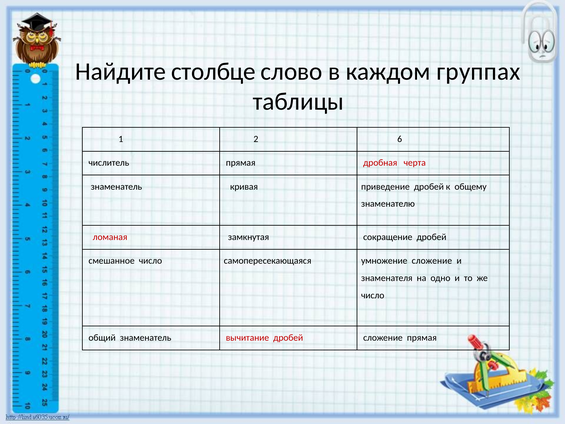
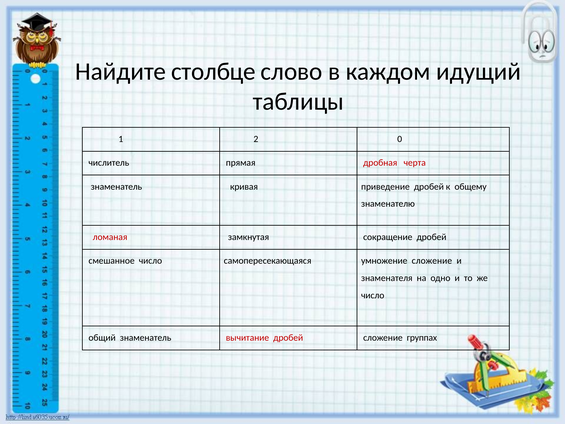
группах: группах -> идущий (479, 71)
6: 6 -> 0 (400, 139)
сложение прямая: прямая -> группах (422, 338)
